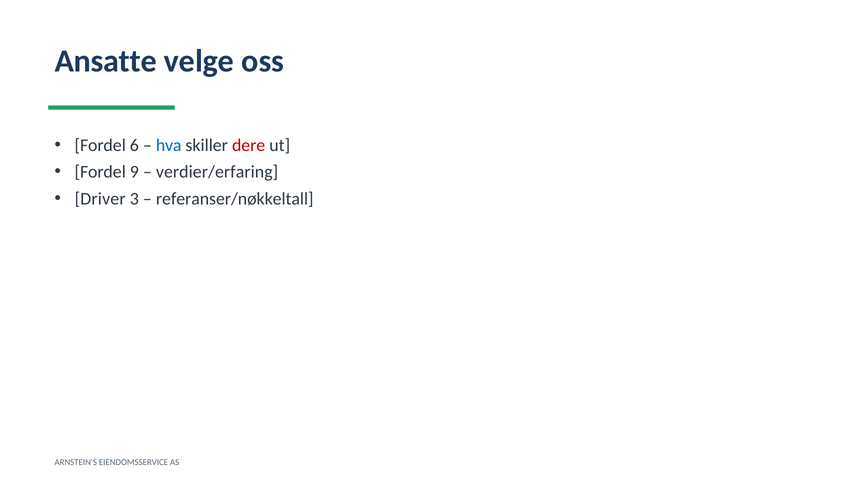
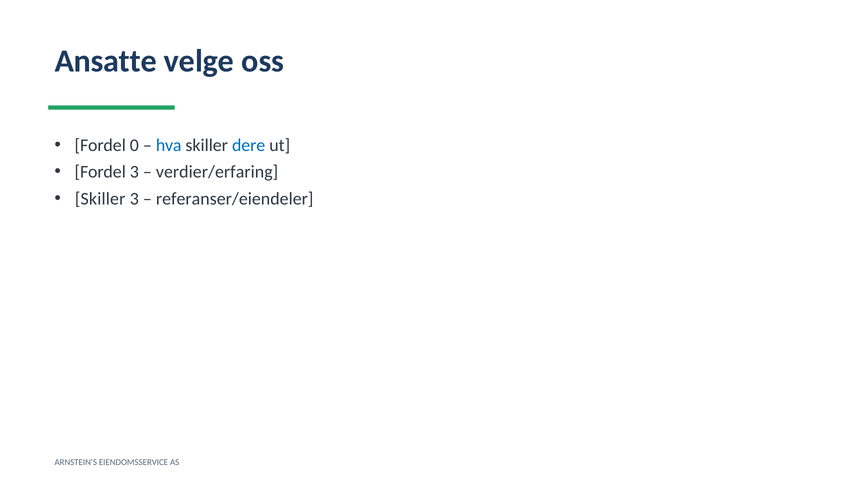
6: 6 -> 0 (134, 145)
dere colour: red -> blue (249, 145)
Fordel 9: 9 -> 3 (134, 172)
Driver: Driver -> Skiller (100, 199)
referanser/nøkkeltall: referanser/nøkkeltall -> referanser/eiendeler (235, 199)
